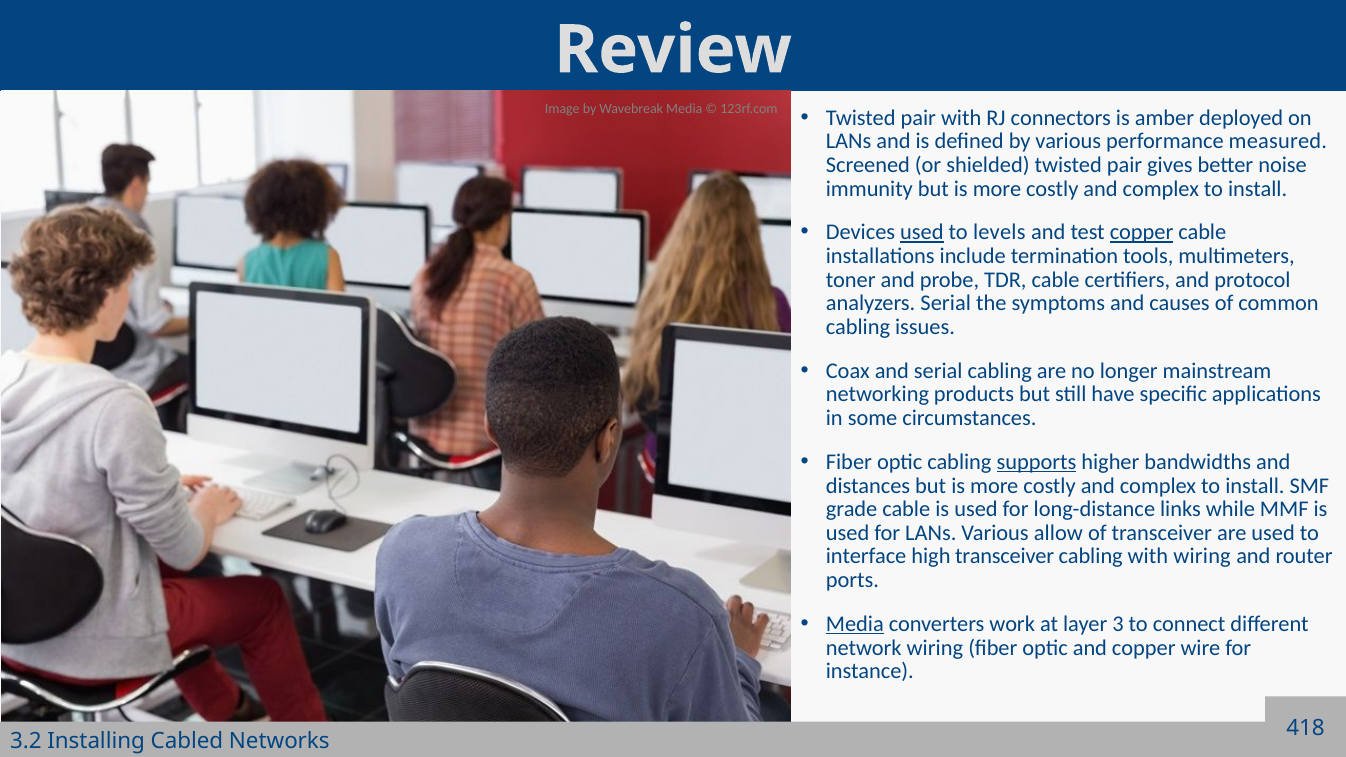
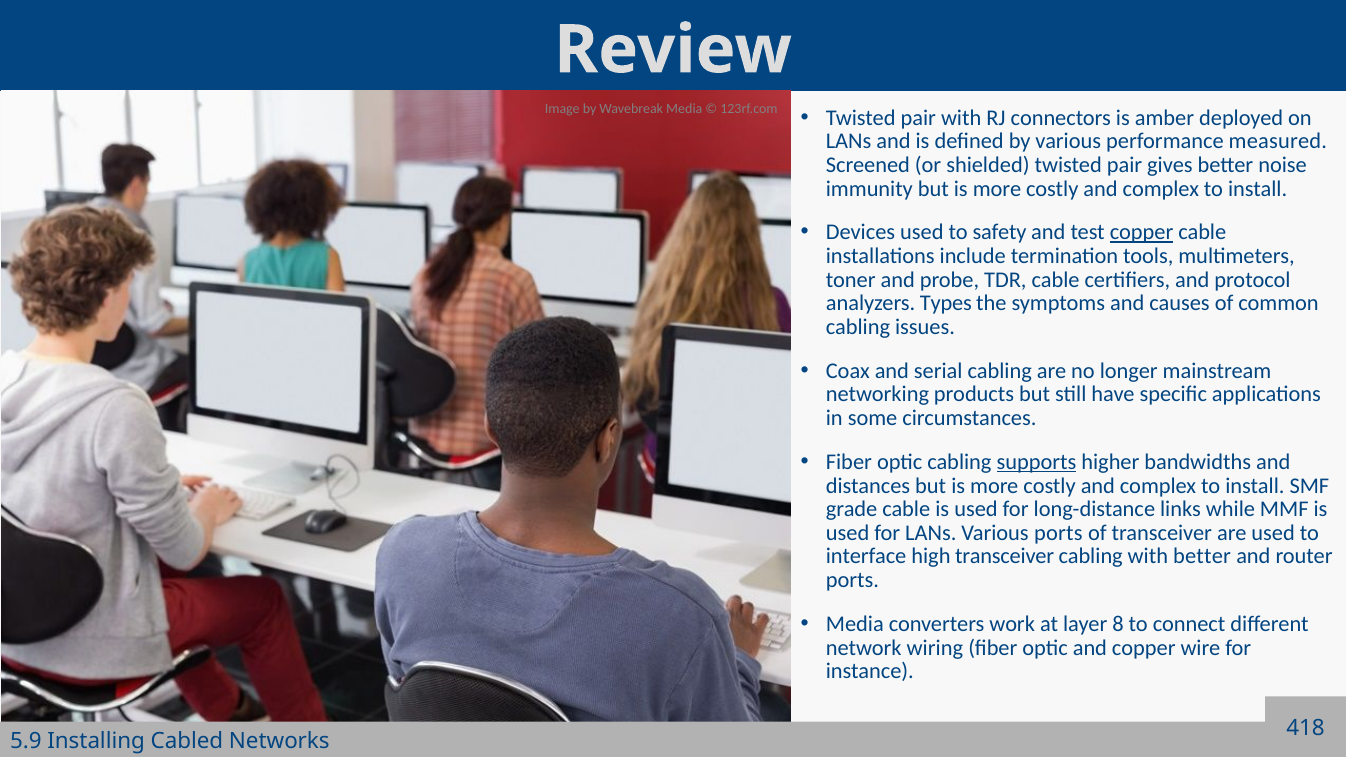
used underline: present -> none (922, 233)
levels: levels -> safety (1000, 233)
analyzers Serial: Serial -> Types (946, 303)
Various allow: allow -> ports (1058, 533)
with wiring: wiring -> better (1202, 557)
Media underline: present -> none (855, 624)
3: 3 -> 8 (1118, 624)
3.2: 3.2 -> 5.9 (26, 741)
